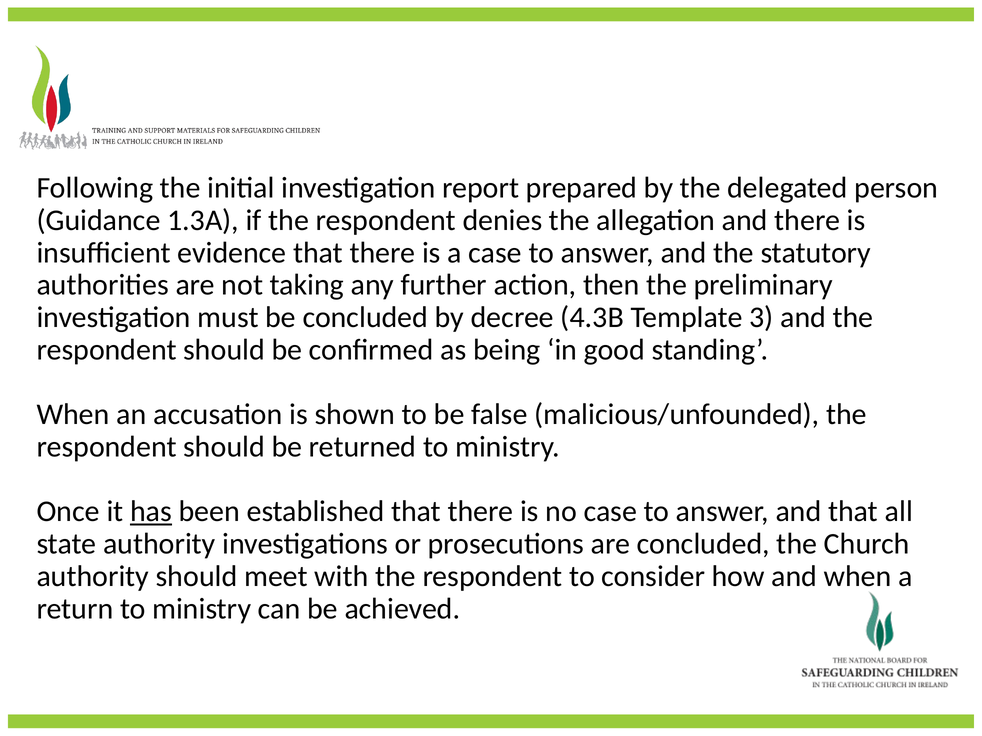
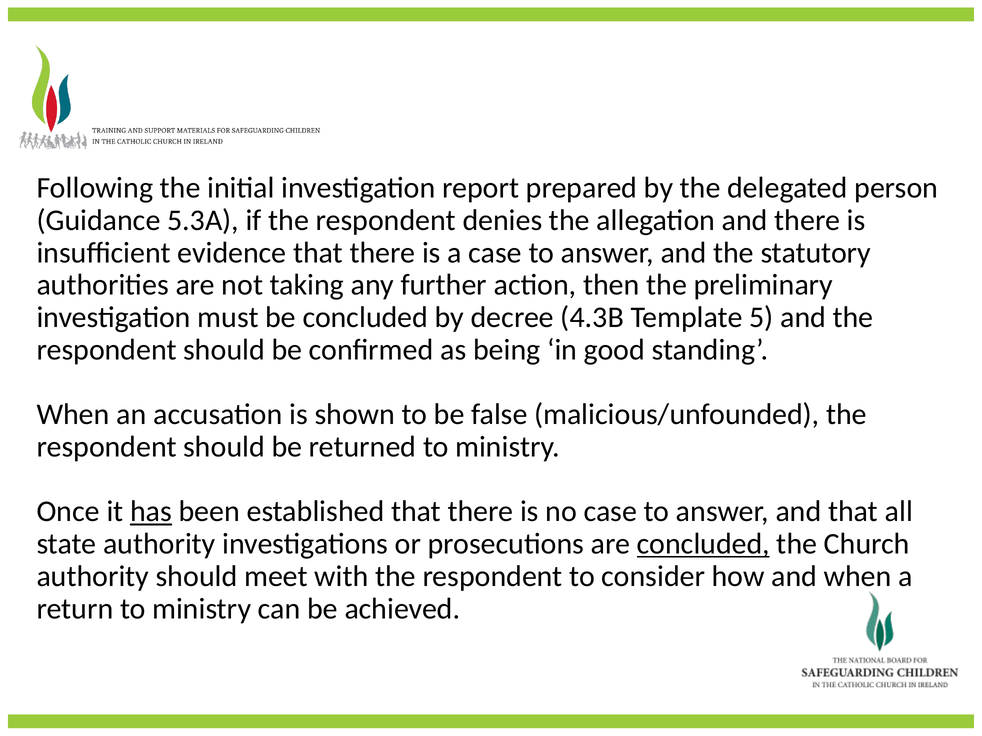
1.3A: 1.3A -> 5.3A (203, 220)
3: 3 -> 5 (761, 318)
concluded underline: none -> present (703, 544)
